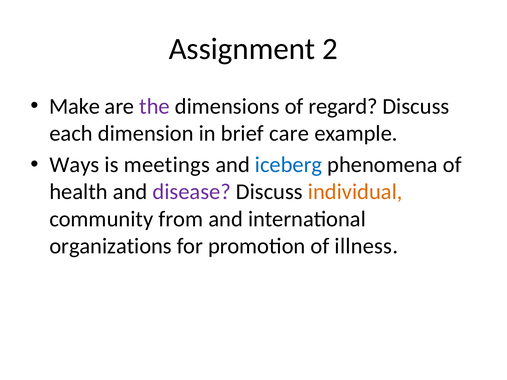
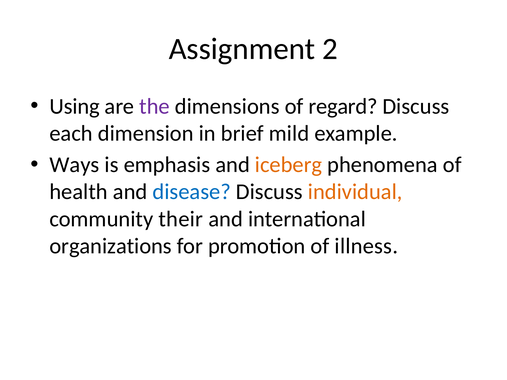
Make: Make -> Using (75, 106)
care: care -> mild (289, 133)
meetings: meetings -> emphasis (167, 165)
iceberg colour: blue -> orange (289, 165)
disease colour: purple -> blue (192, 192)
from: from -> their (181, 219)
